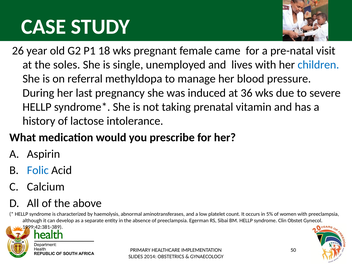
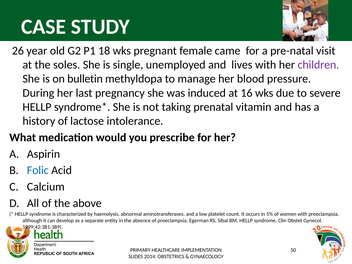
children colour: blue -> purple (318, 65)
referral: referral -> bulletin (85, 79)
36: 36 -> 16 (247, 93)
